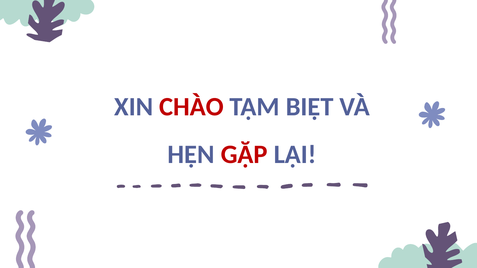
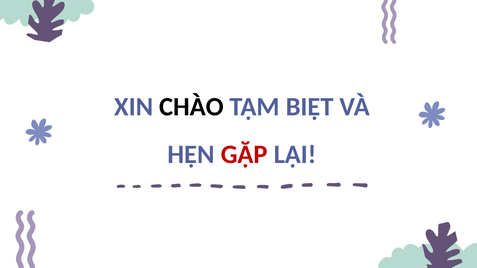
CHÀO colour: red -> black (191, 107)
